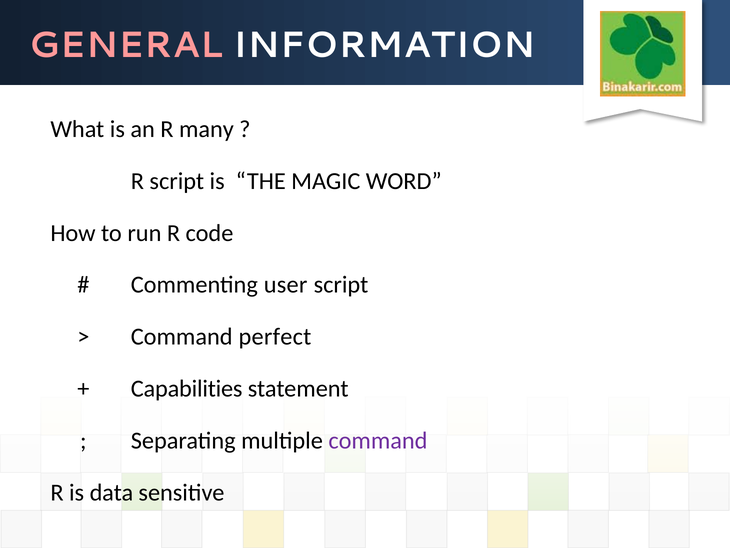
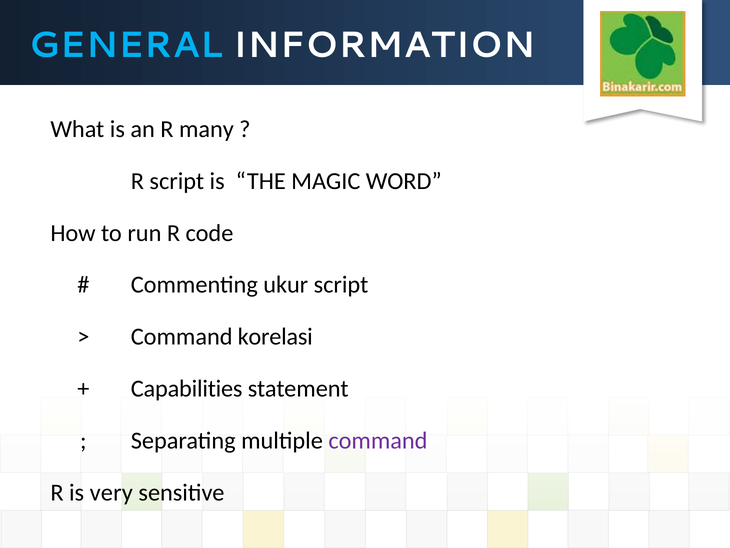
GENERAL colour: pink -> light blue (126, 45)
user: user -> ukur (286, 285)
perfect: perfect -> korelasi (275, 337)
data: data -> very (111, 492)
